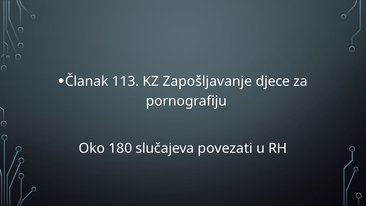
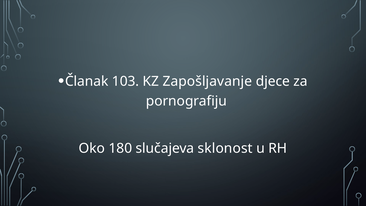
113: 113 -> 103 (126, 81)
povezati: povezati -> sklonost (225, 148)
